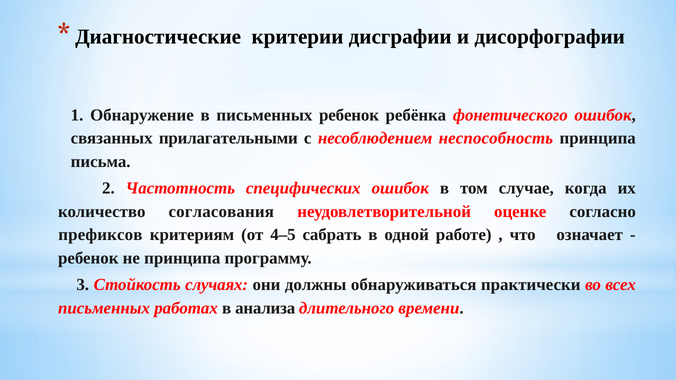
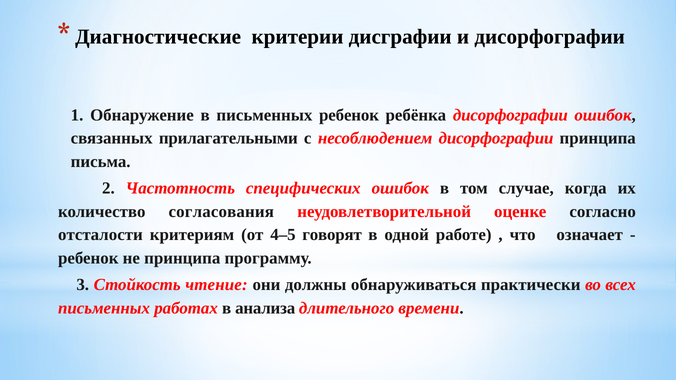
ребёнка фонетического: фонетического -> дисорфографии (510, 115)
несоблюдением неспособность: неспособность -> дисорфографии (496, 138)
префиксов: префиксов -> отсталости (100, 235)
сабрать: сабрать -> говорят (332, 235)
случаях: случаях -> чтение (216, 285)
